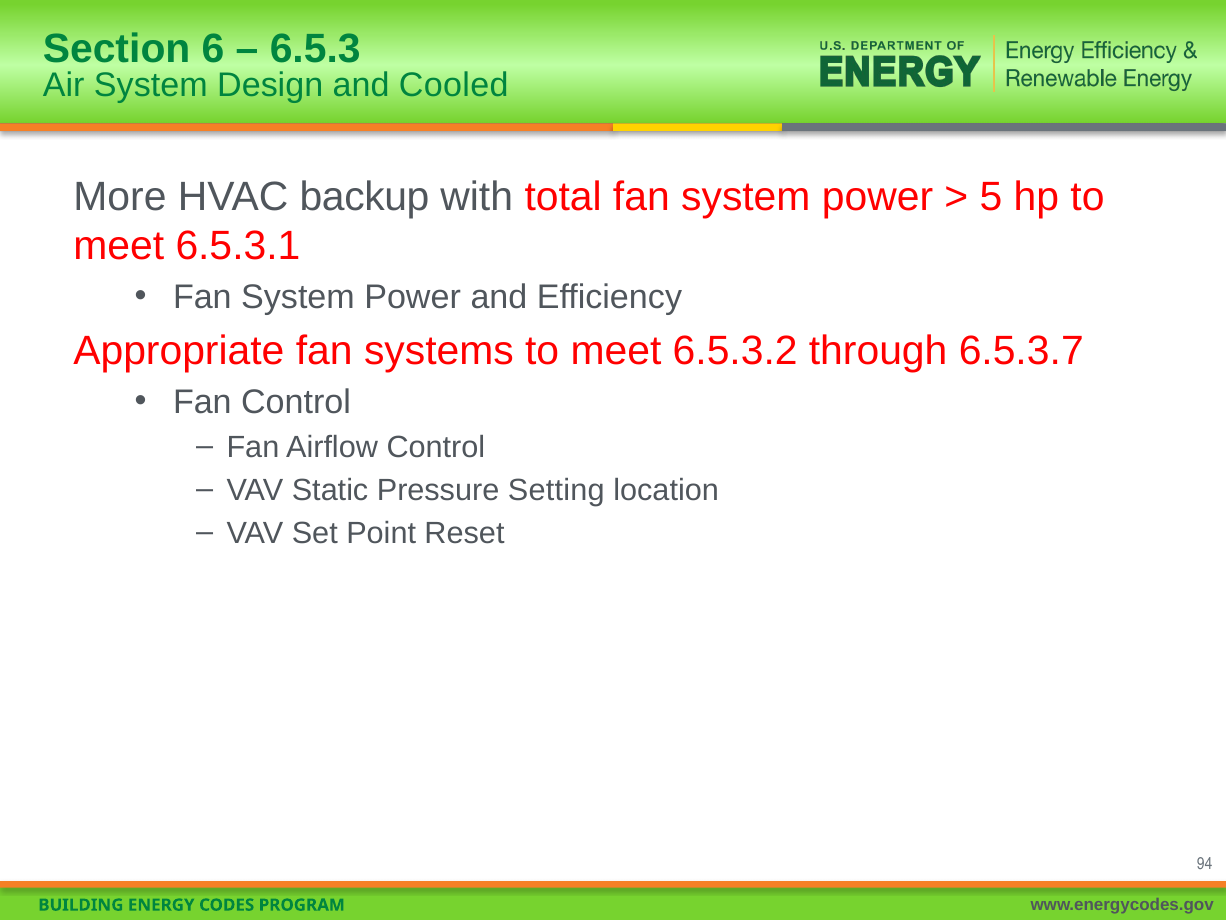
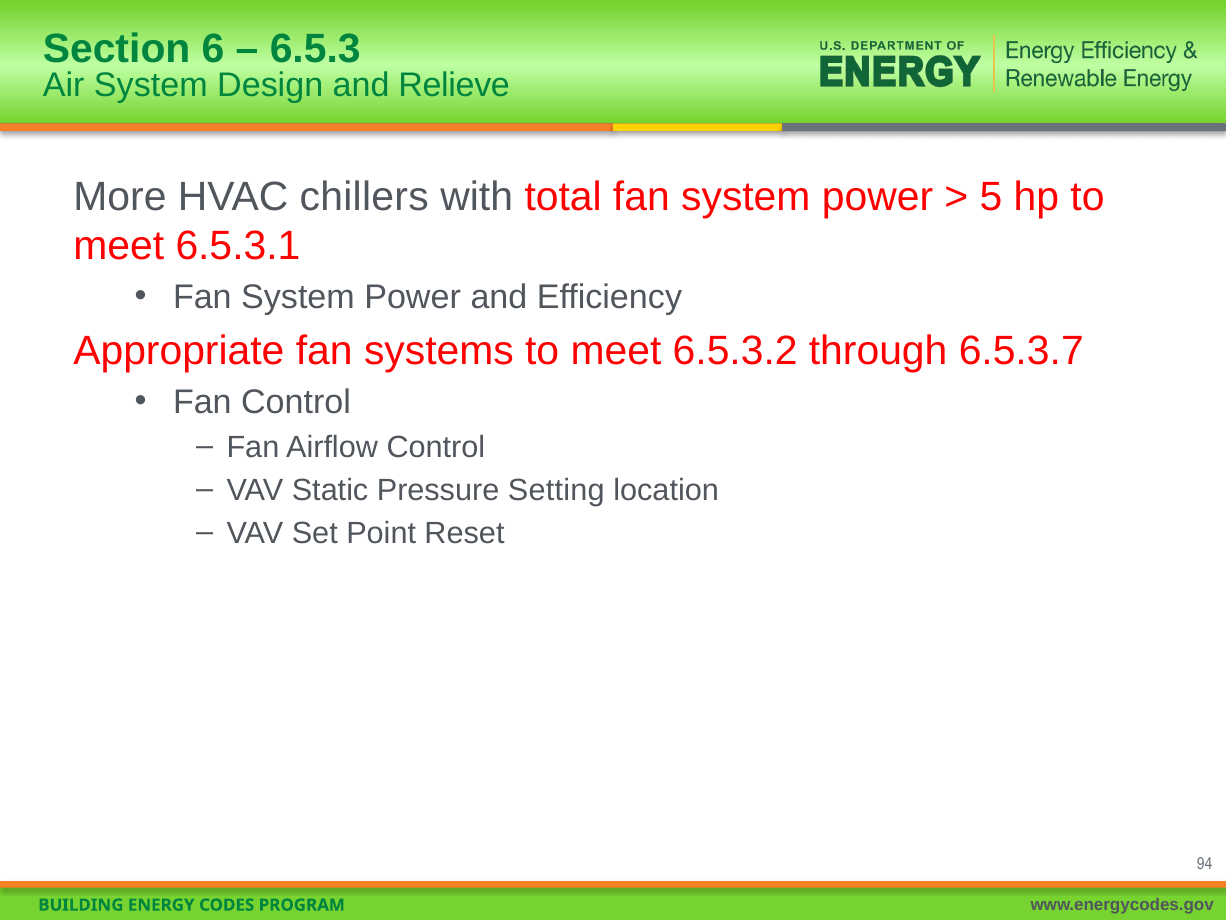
Cooled: Cooled -> Relieve (454, 85)
backup: backup -> chillers (364, 197)
